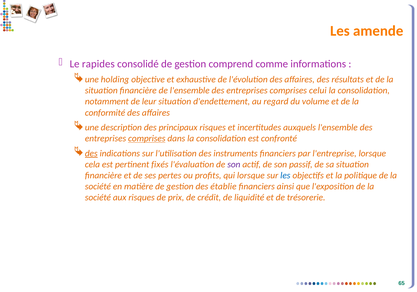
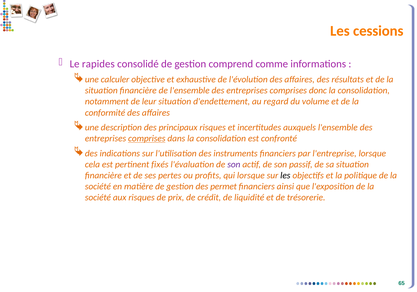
amende: amende -> cessions (378, 31)
holding: holding -> calculer (115, 79)
celui: celui -> donc (318, 90)
des underline: present -> none (91, 153)
les colour: blue -> black (285, 175)
établie: établie -> permet (224, 186)
